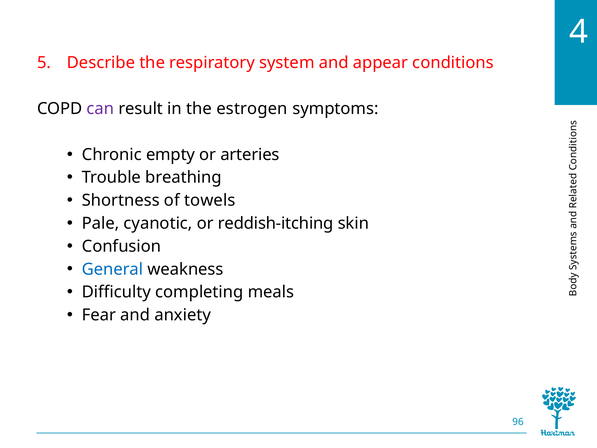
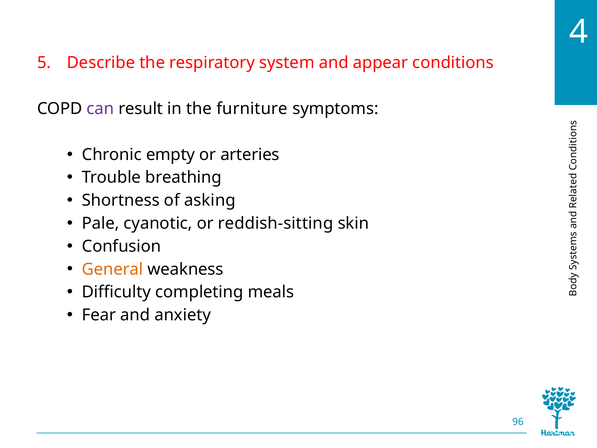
estrogen: estrogen -> furniture (252, 109)
towels: towels -> asking (210, 200)
reddish-itching: reddish-itching -> reddish-sitting (276, 223)
General colour: blue -> orange (112, 269)
